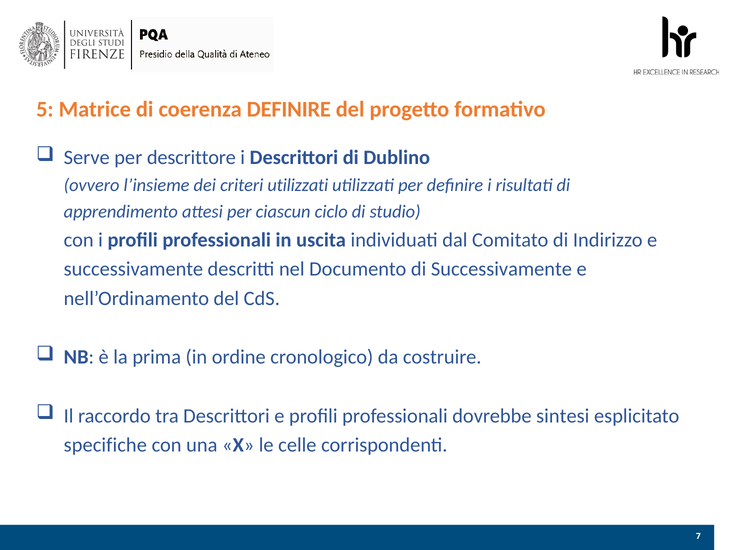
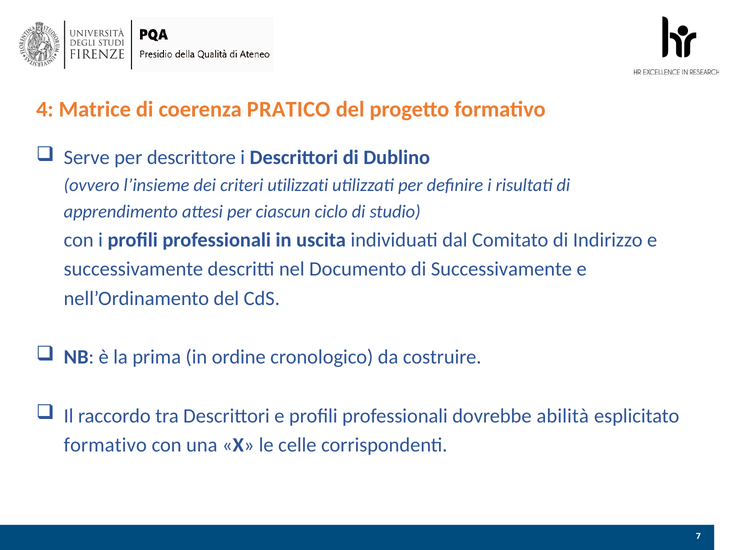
5: 5 -> 4 (45, 110)
coerenza DEFINIRE: DEFINIRE -> PRATICO (289, 110)
sintesi: sintesi -> abilità (563, 416)
specifiche: specifiche -> formativo (105, 446)
